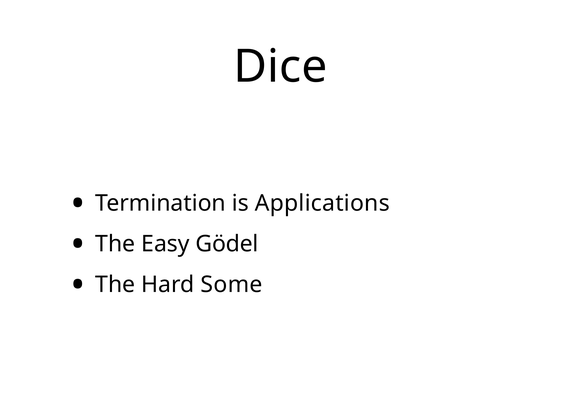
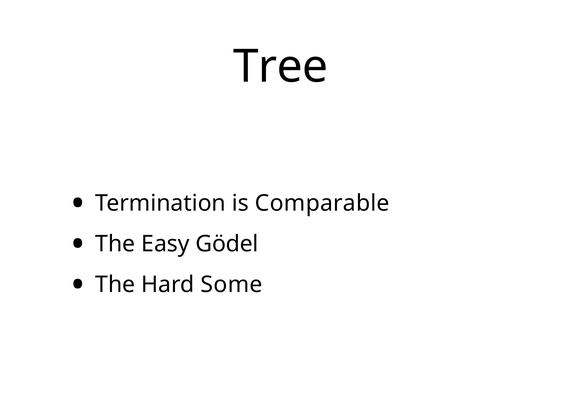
Dice: Dice -> Tree (281, 67)
Applications: Applications -> Comparable (322, 204)
